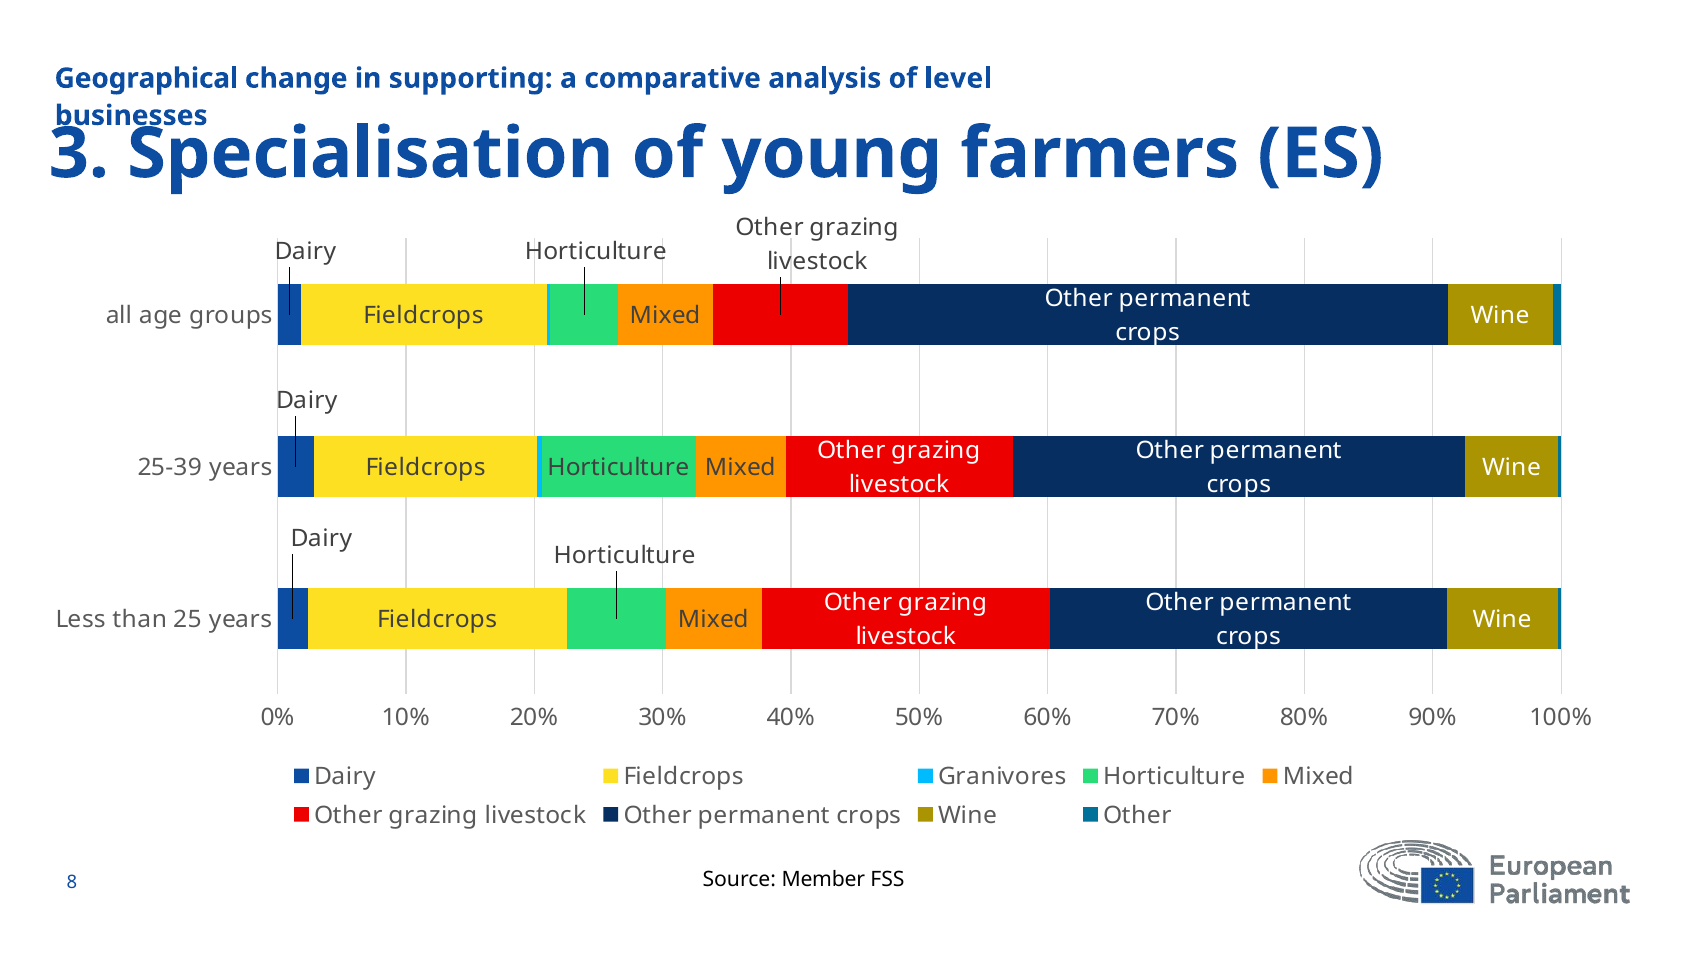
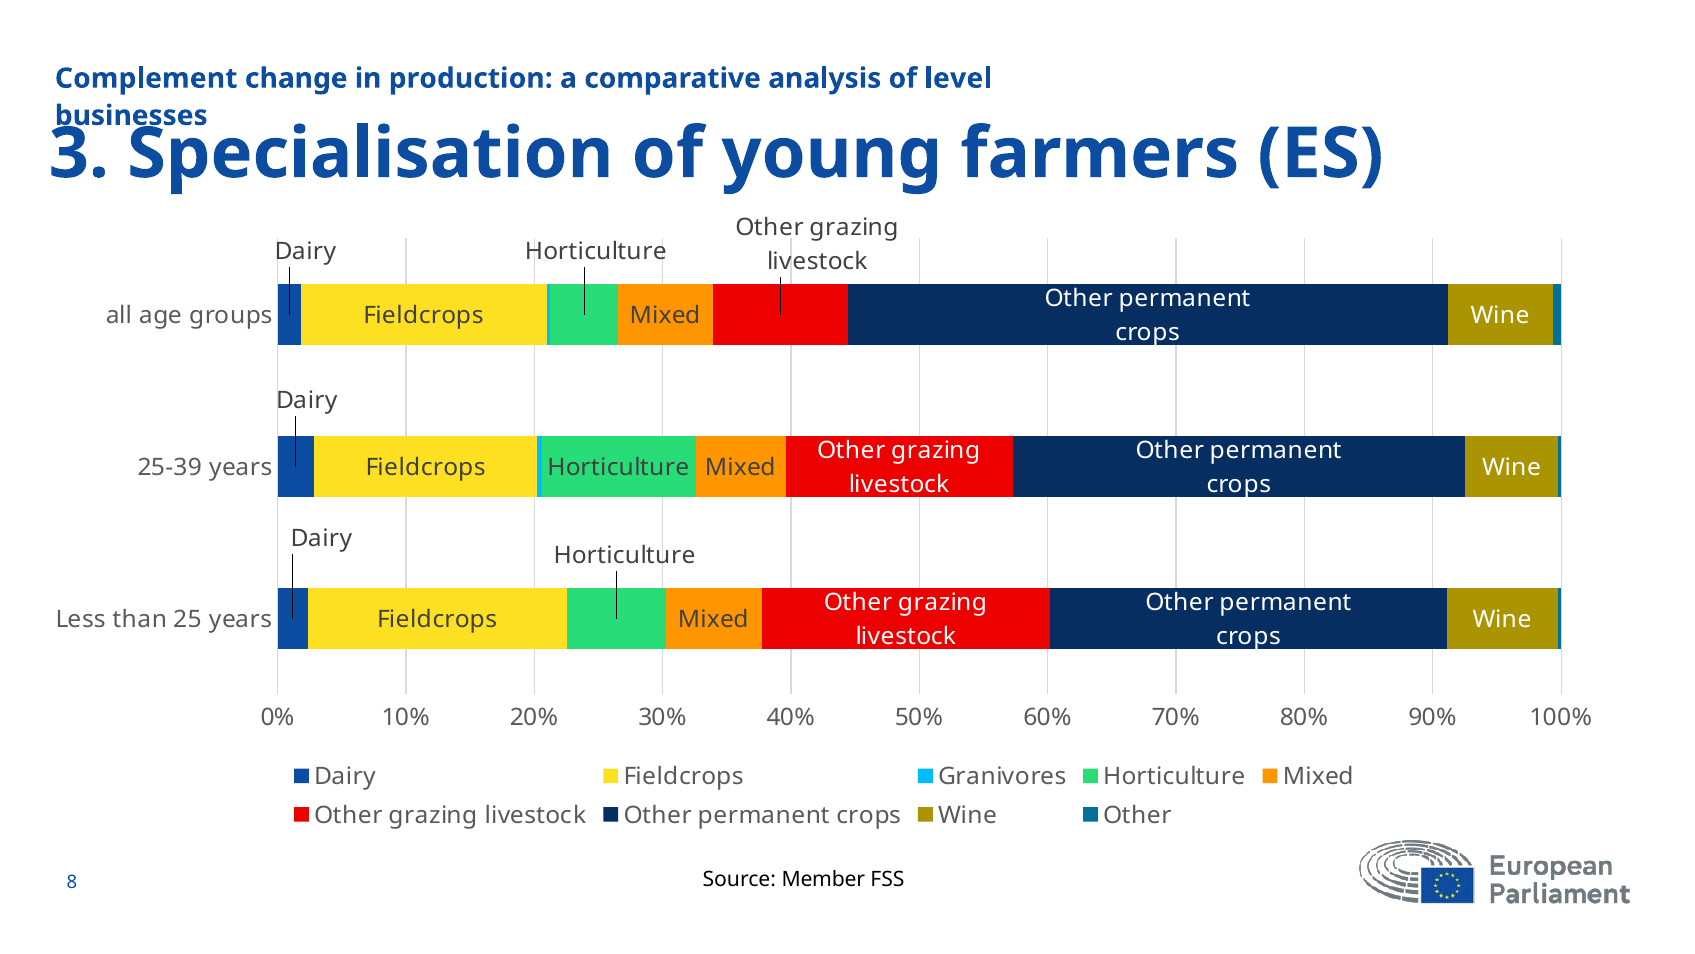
Geographical: Geographical -> Complement (146, 78)
supporting: supporting -> production (471, 78)
